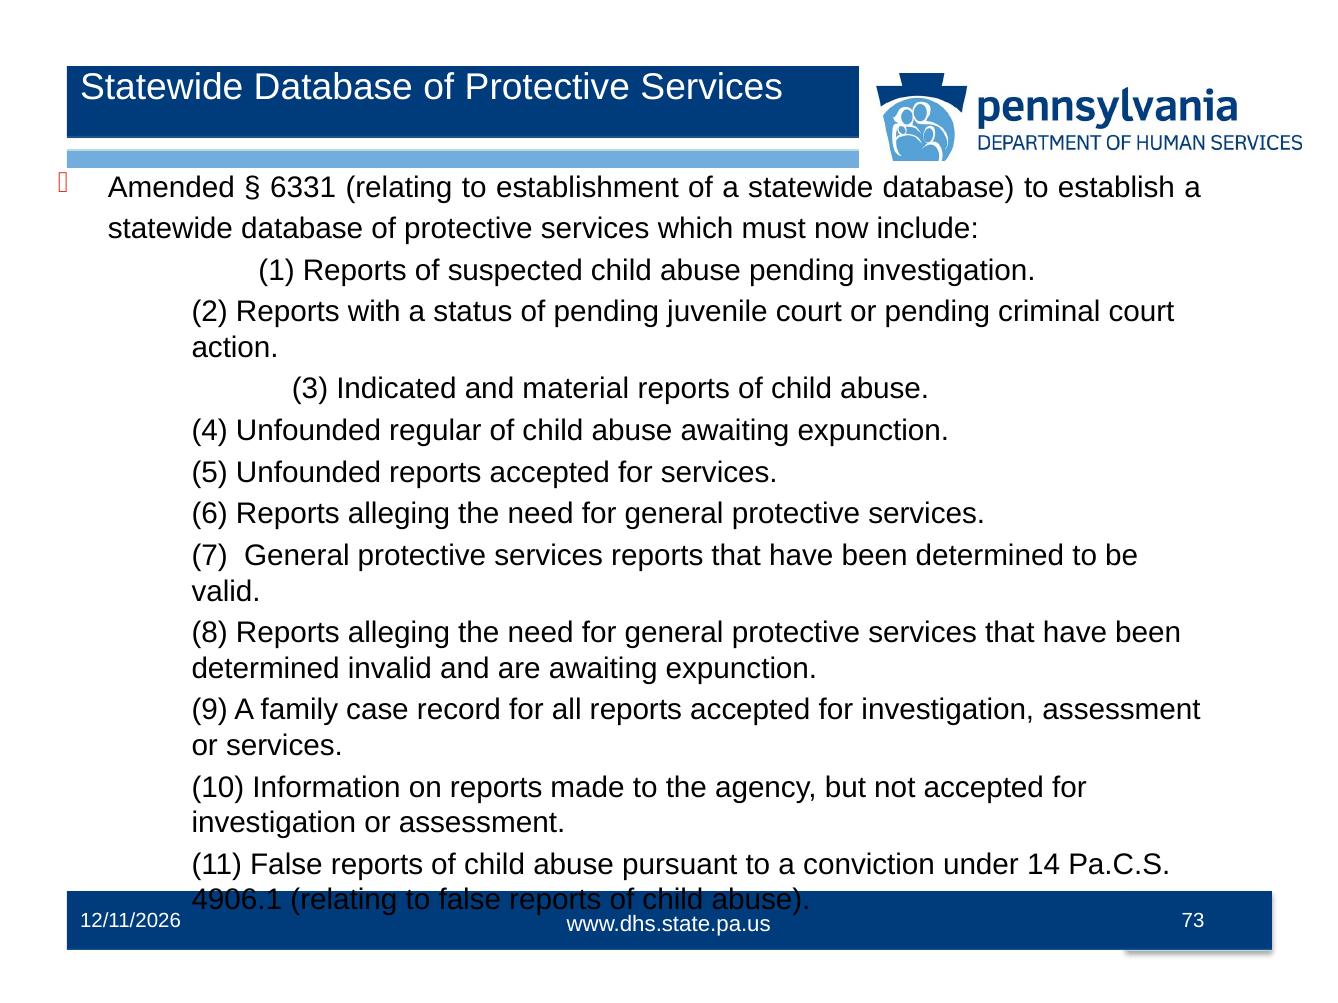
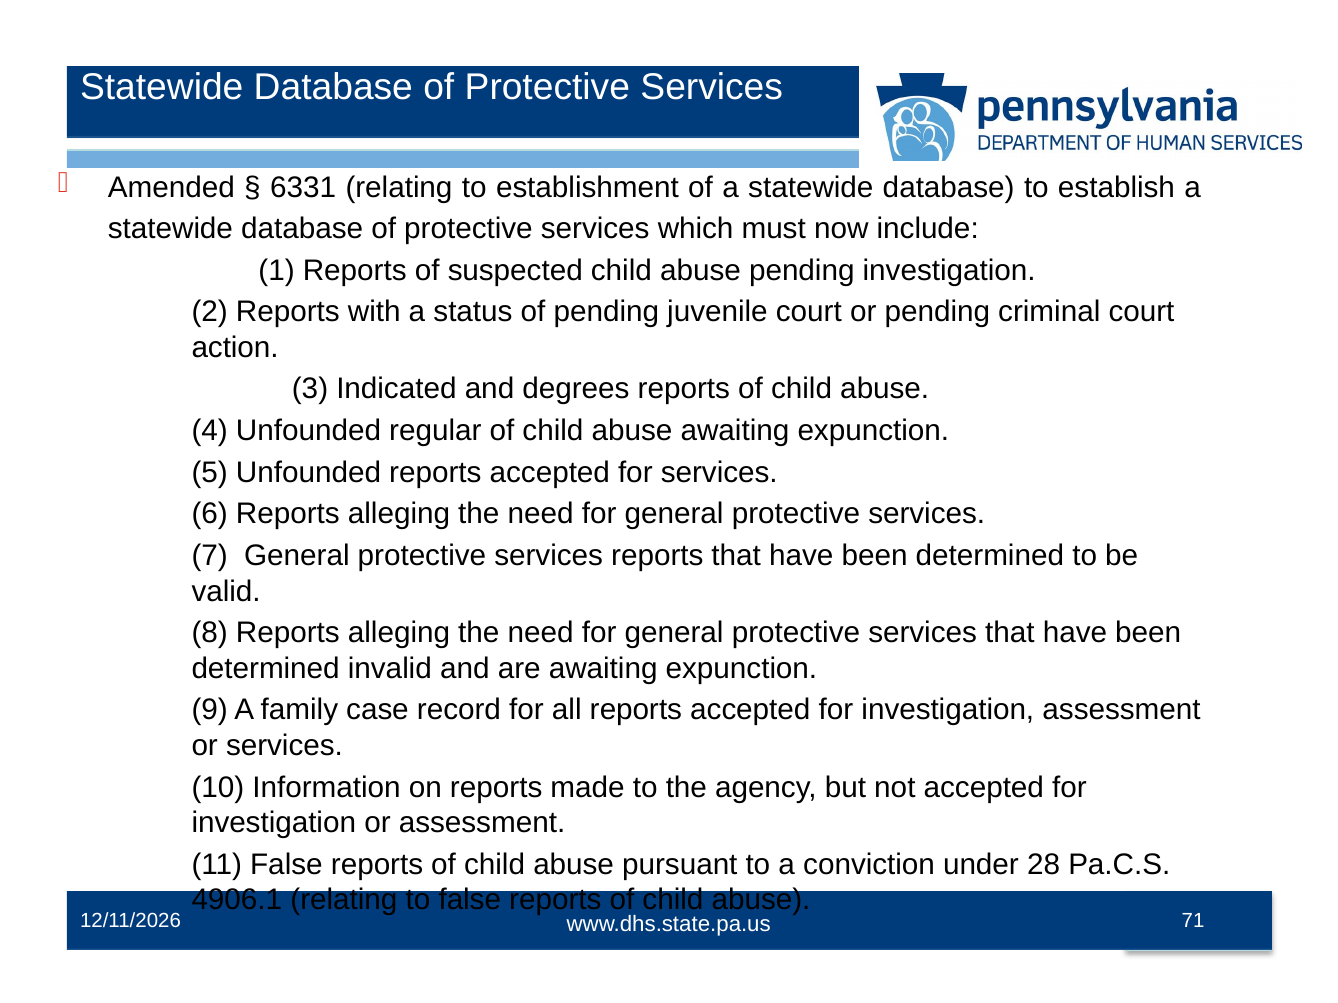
material: material -> degrees (576, 389)
14: 14 -> 28 (1044, 865)
73: 73 -> 71 (1193, 921)
